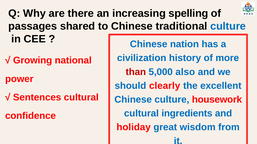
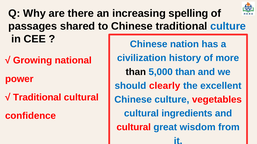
than colour: red -> black (136, 72)
5,000 also: also -> than (185, 72)
Sentences: Sentences -> Traditional (37, 98)
housework: housework -> vegetables (217, 100)
holiday: holiday -> cultural (134, 128)
